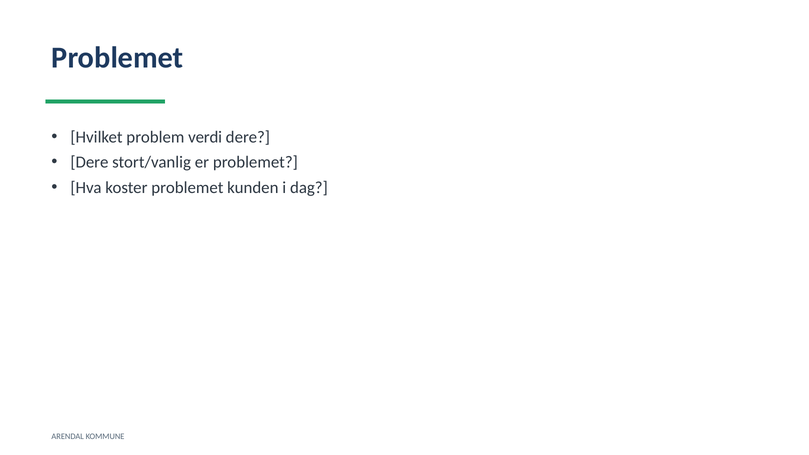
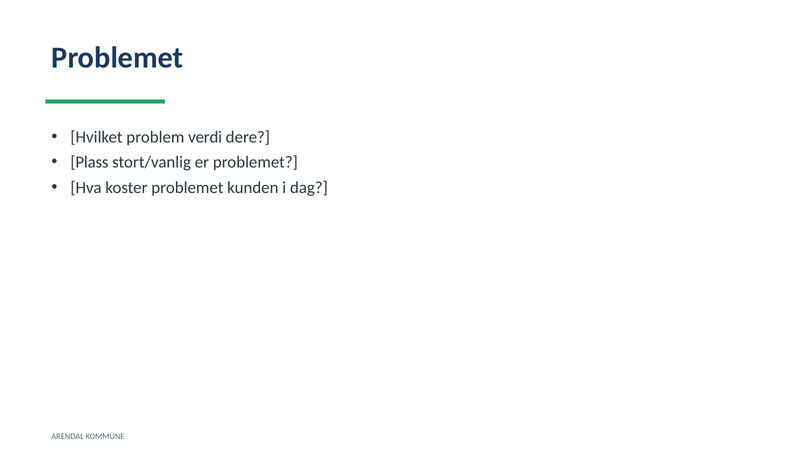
Dere: Dere -> Plass (89, 162)
